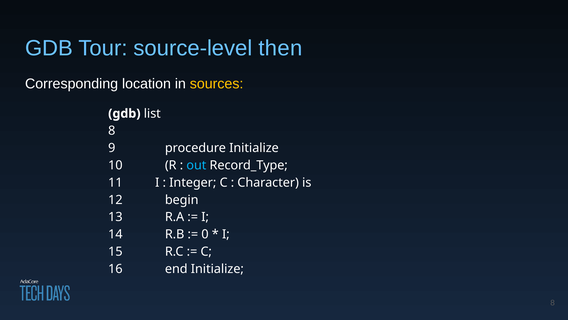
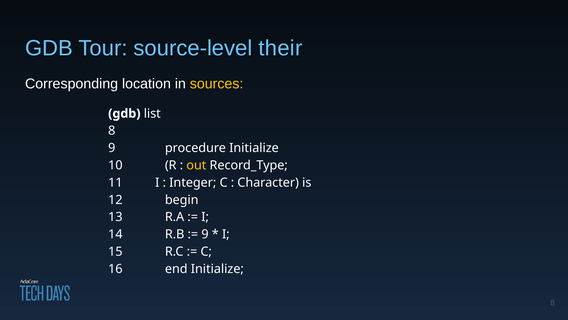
then: then -> their (280, 48)
out colour: light blue -> yellow (196, 165)
0: 0 -> 9 (205, 234)
